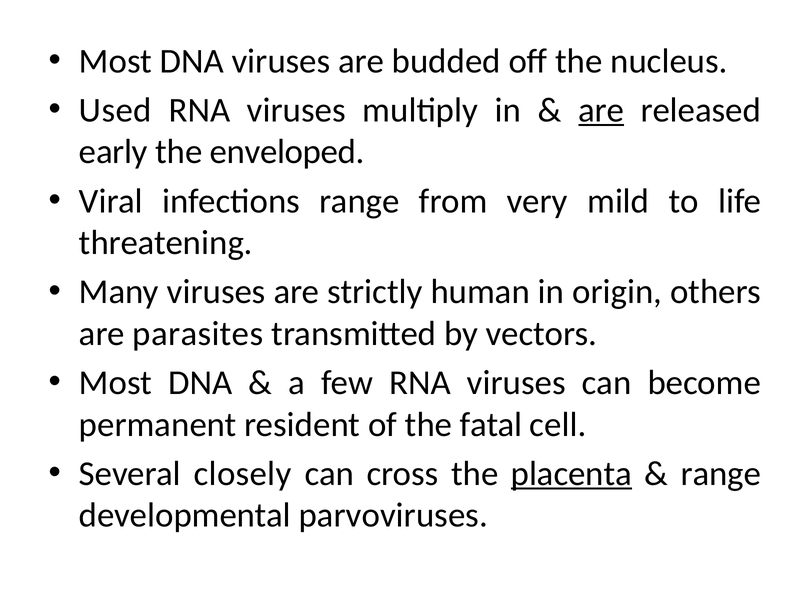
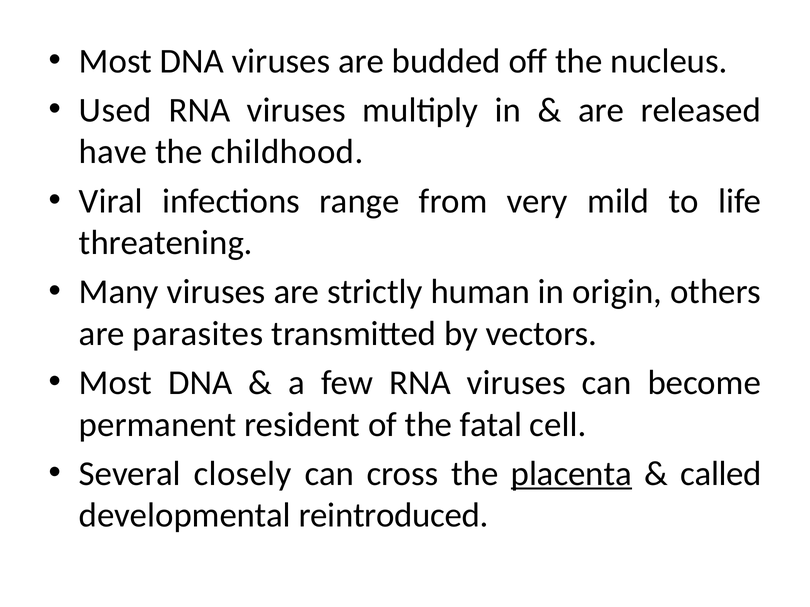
are underline: present -> none (601, 110)
early: early -> have (113, 152)
enveloped: enveloped -> childhood (287, 152)
range: range -> called (721, 474)
parvoviruses: parvoviruses -> reintroduced (393, 516)
